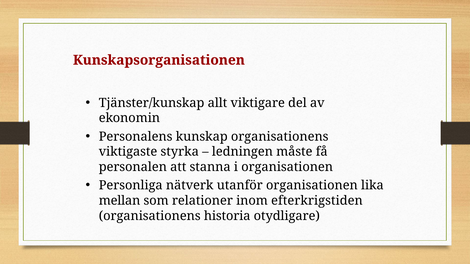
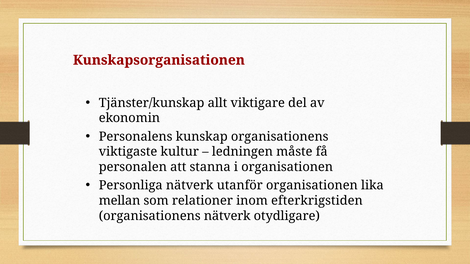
styrka: styrka -> kultur (180, 152)
organisationens historia: historia -> nätverk (227, 216)
